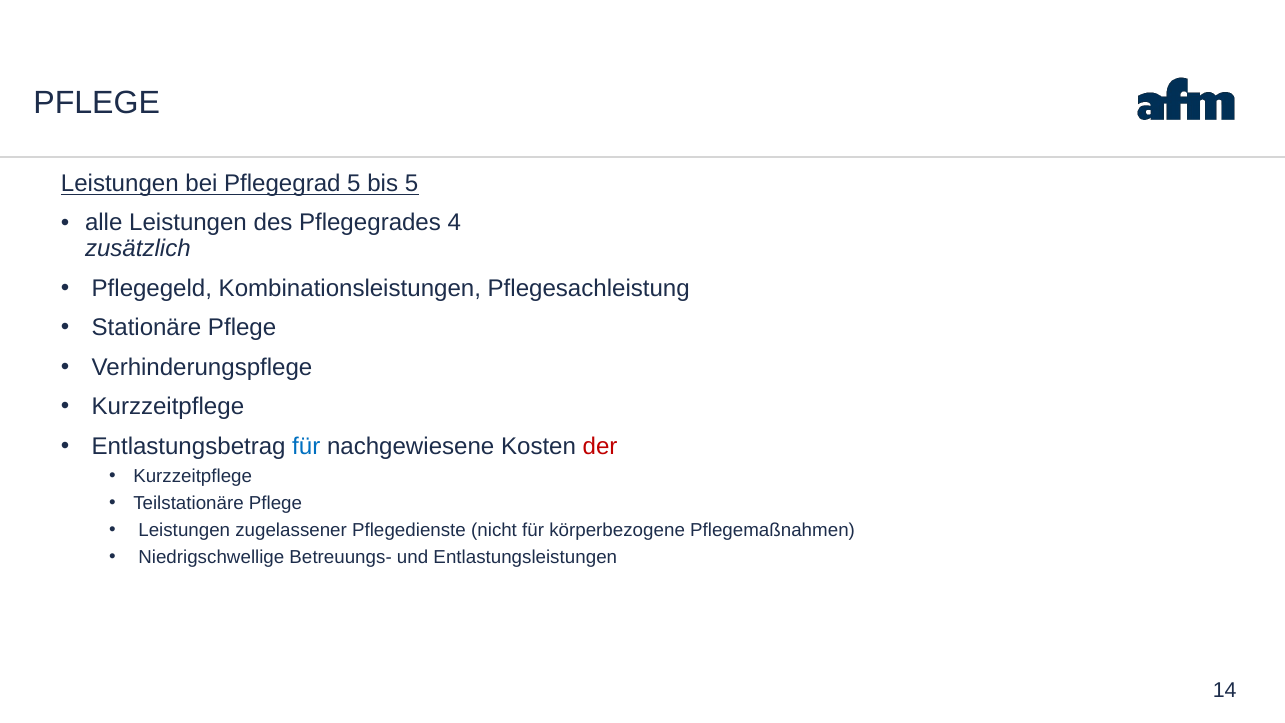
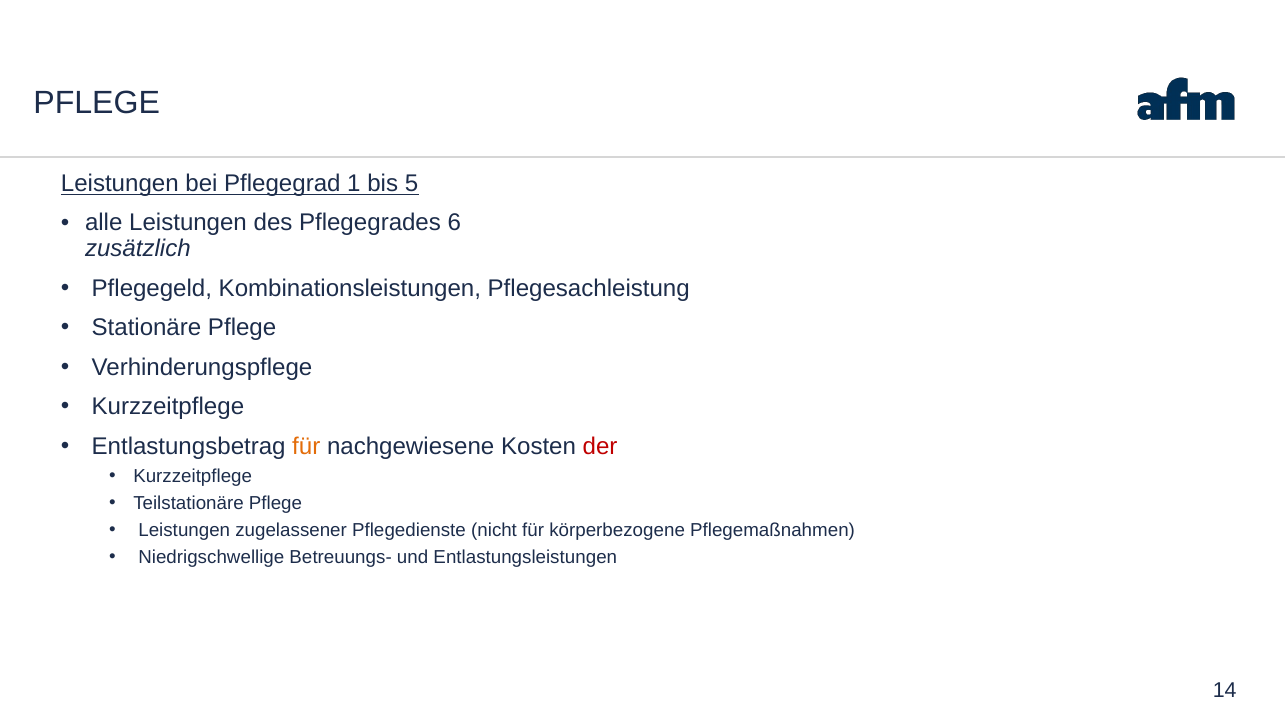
Pflegegrad 5: 5 -> 1 (354, 184)
4: 4 -> 6 (454, 223)
für colour: blue -> orange (306, 446)
